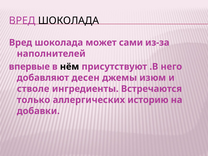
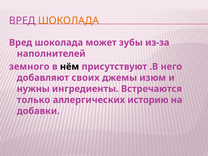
ШОКОЛАДА colour: black -> orange (69, 21)
сами: сами -> зубы (131, 43)
впервые: впервые -> земного (29, 67)
десен: десен -> своих (86, 78)
стволе: стволе -> нужны (33, 89)
